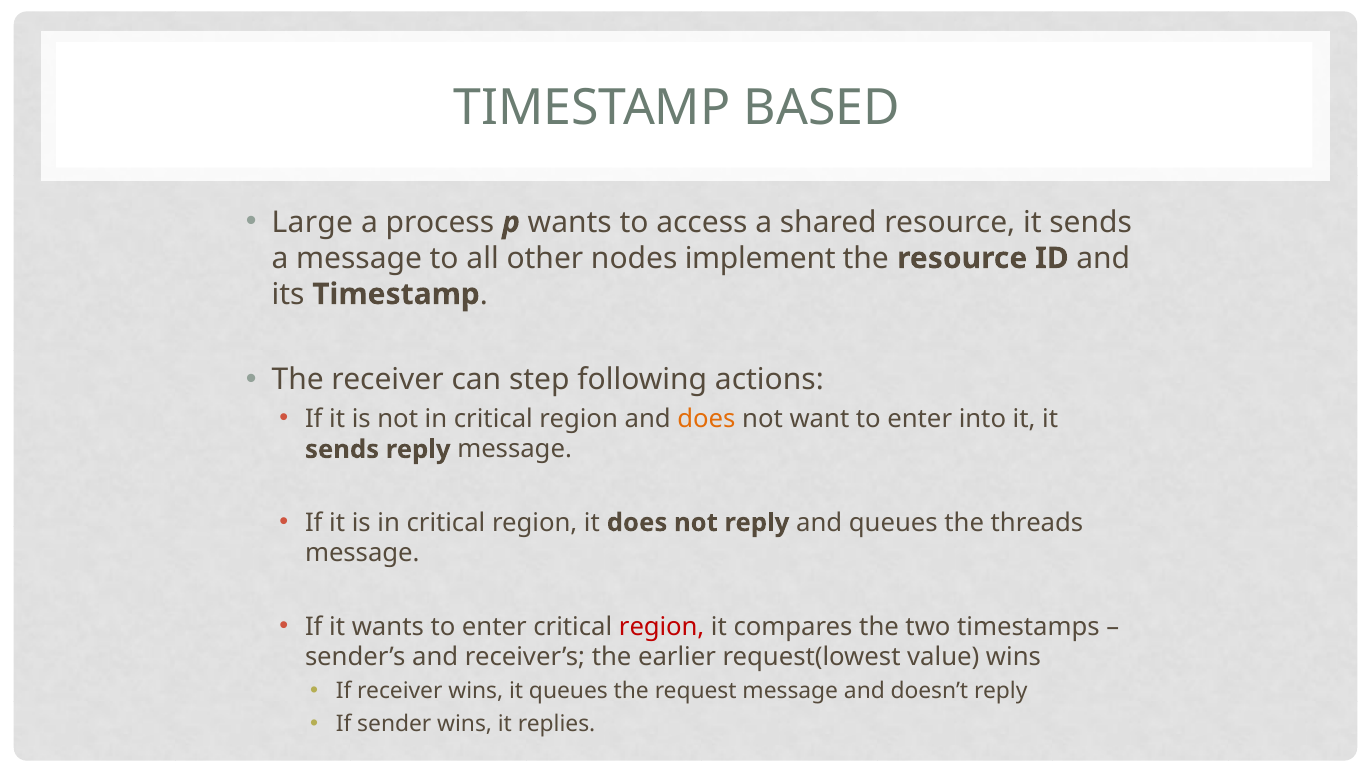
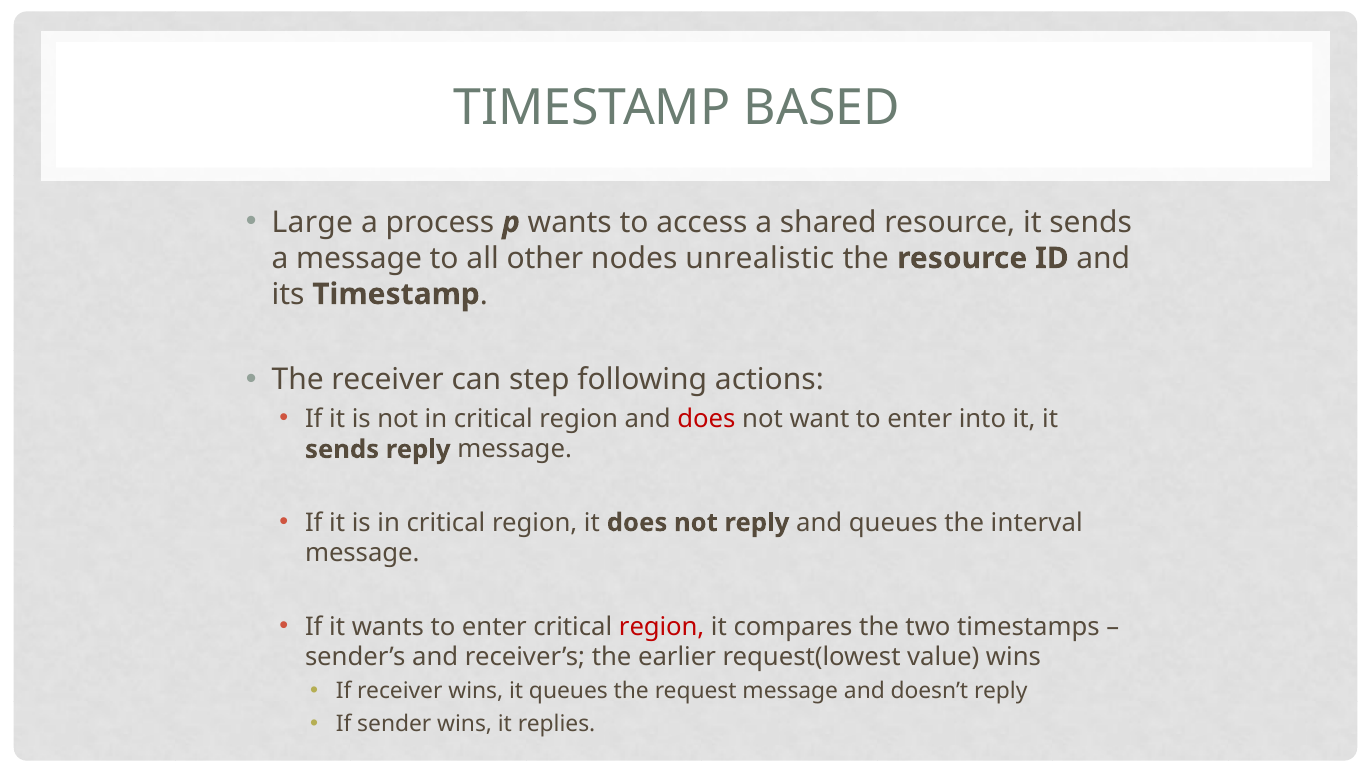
implement: implement -> unrealistic (760, 258)
does colour: orange -> red (706, 419)
threads: threads -> interval (1037, 523)
